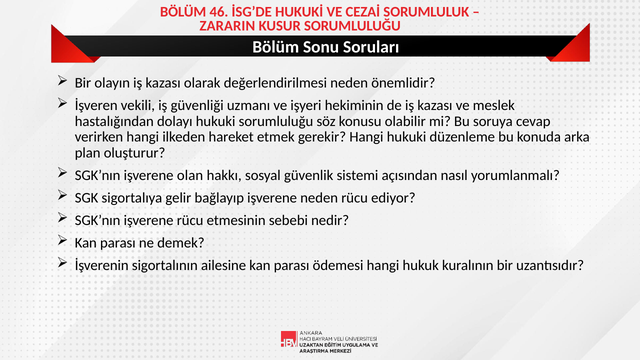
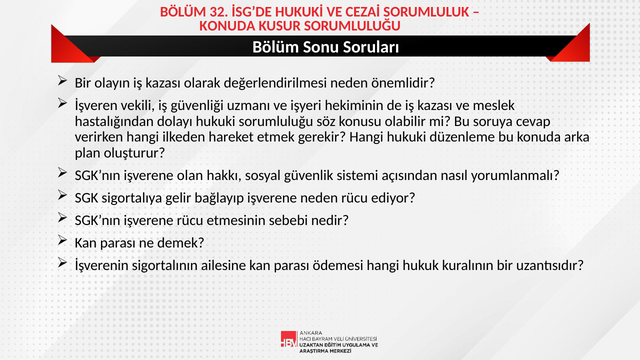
46: 46 -> 32 (219, 12)
ZARARIN: ZARARIN -> KONUDA (227, 26)
